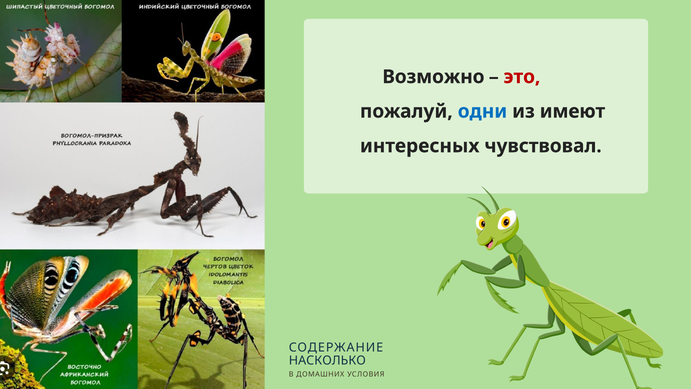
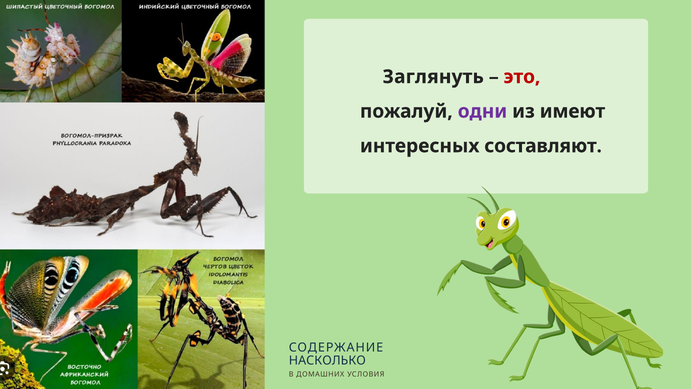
Возможно: Возможно -> Заглянуть (433, 77)
одни colour: blue -> purple (482, 111)
чувствовал: чувствовал -> составляют (543, 146)
